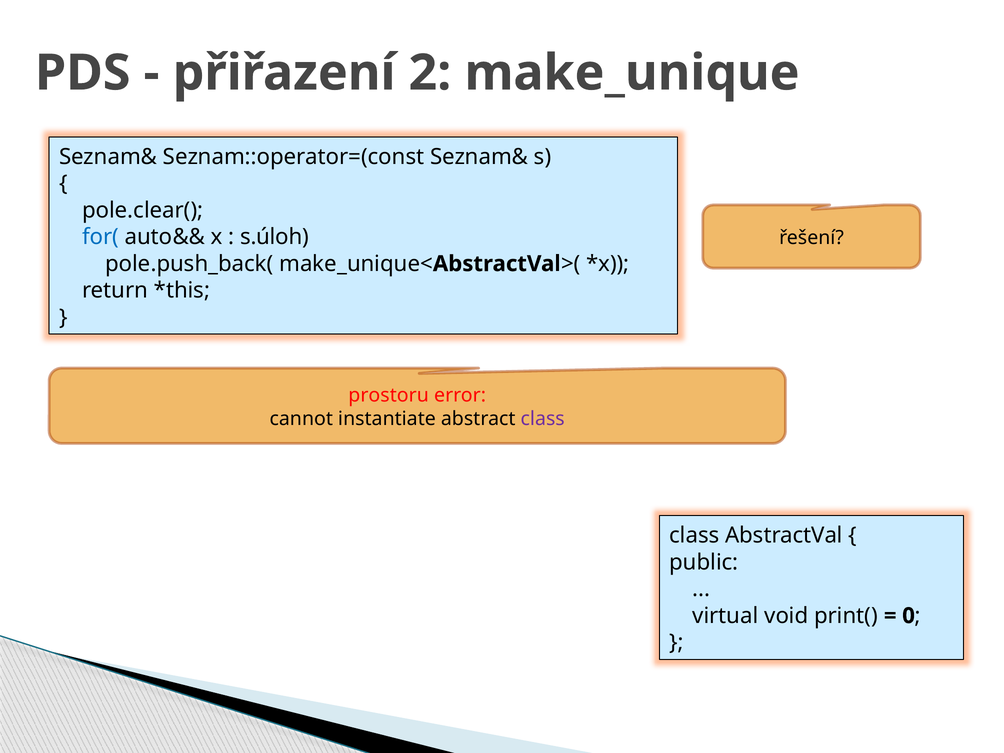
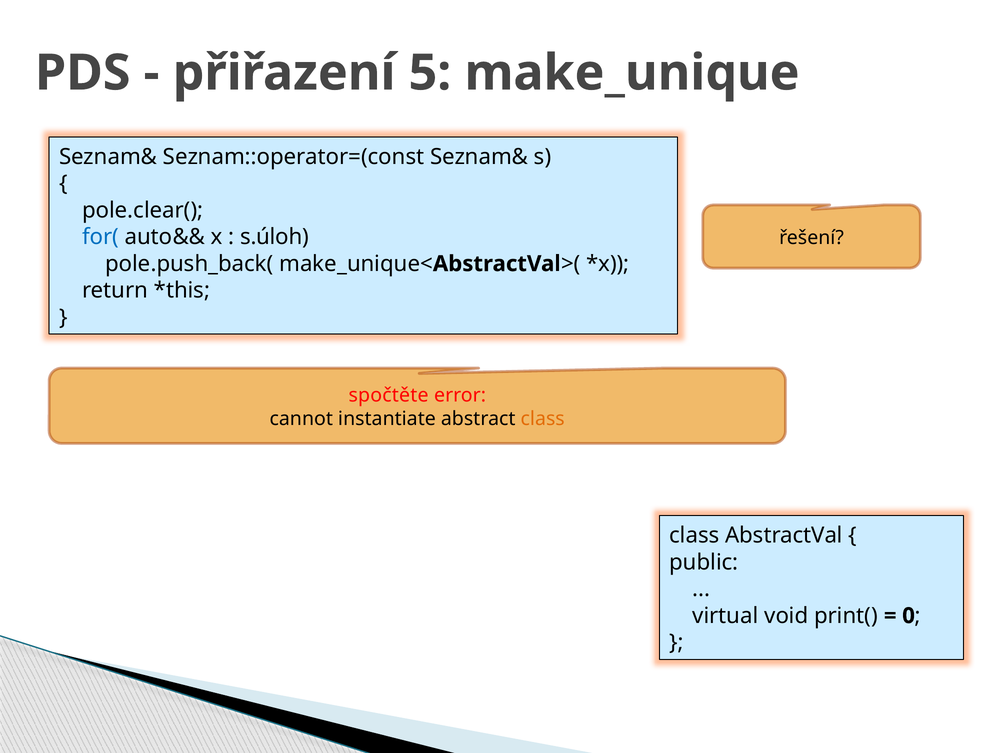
2: 2 -> 5 (430, 73)
prostoru: prostoru -> spočtěte (389, 395)
class colour: purple -> orange (543, 419)
